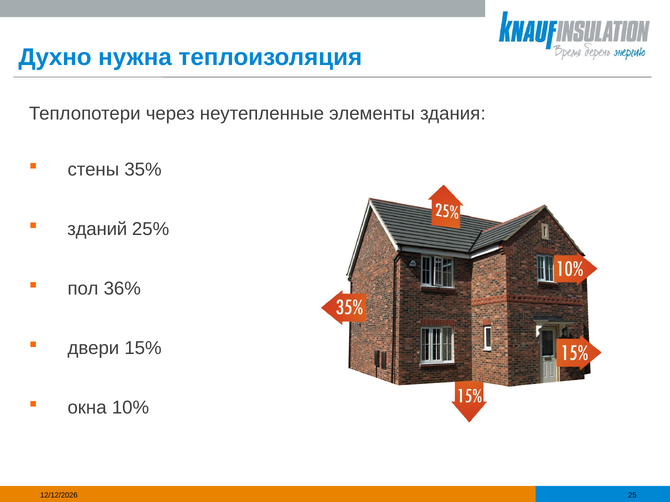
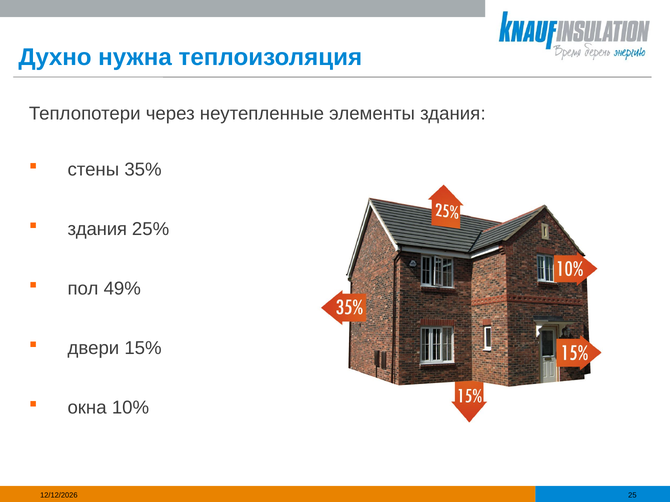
зданий: зданий -> здания (97, 229)
36%: 36% -> 49% (122, 289)
